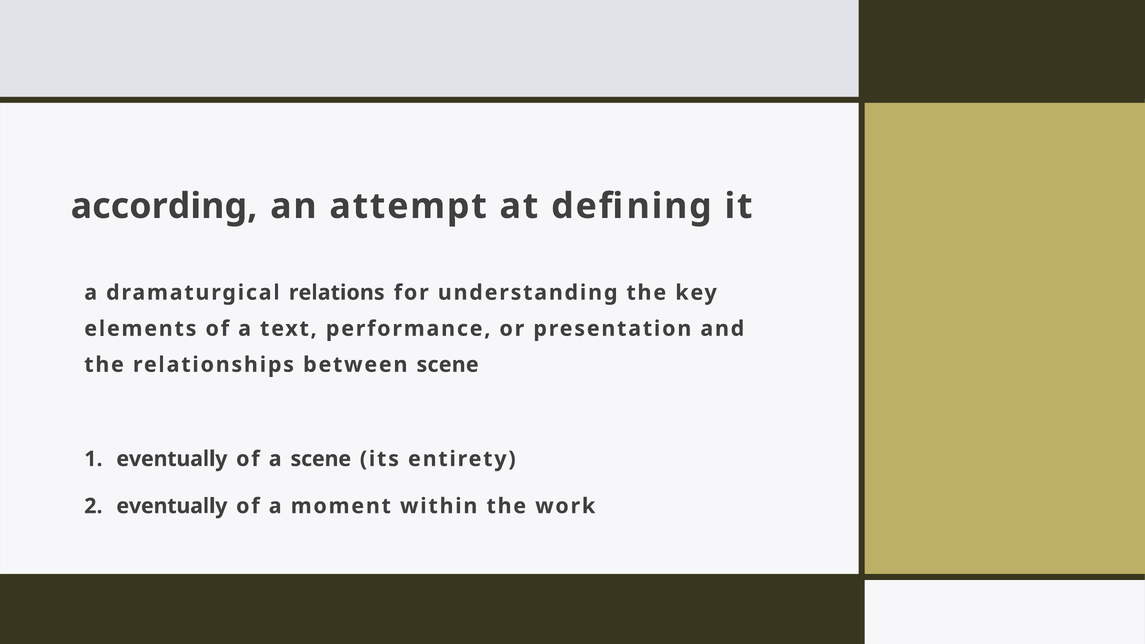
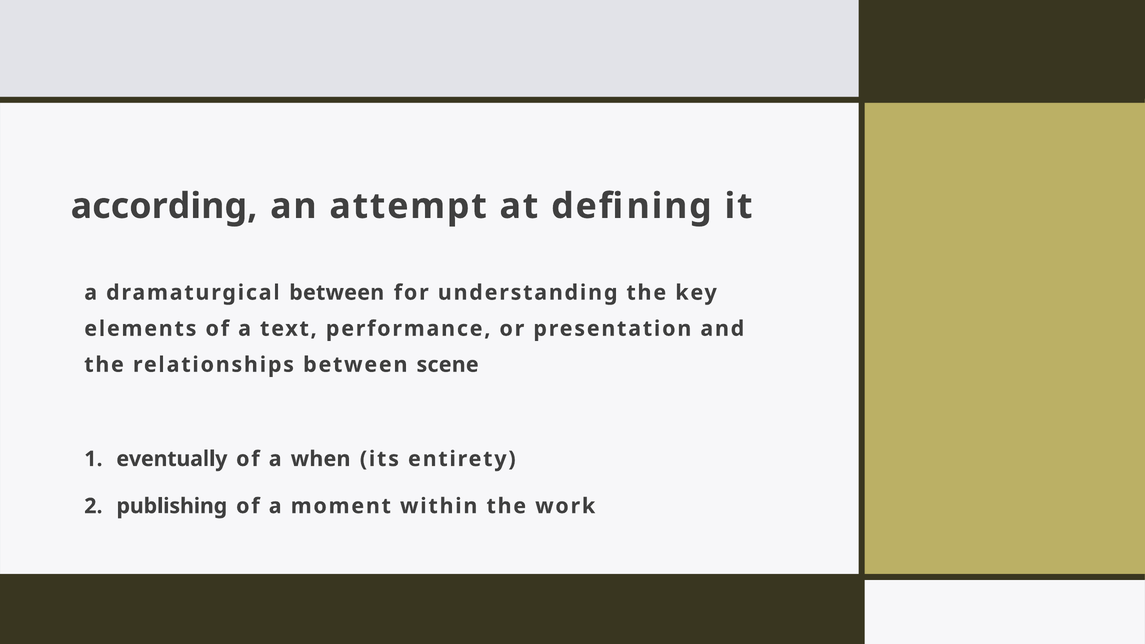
dramaturgical relations: relations -> between (337, 293)
a scene: scene -> when (321, 459)
eventually: eventually -> publishing (172, 506)
